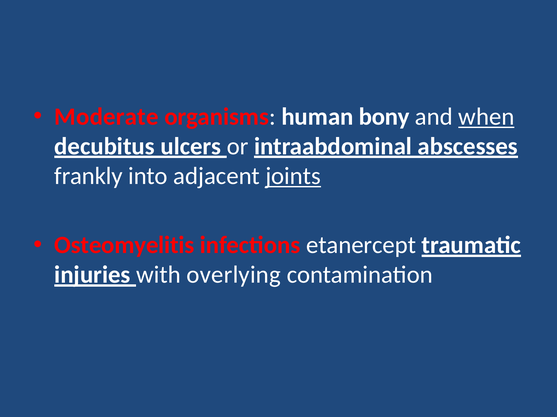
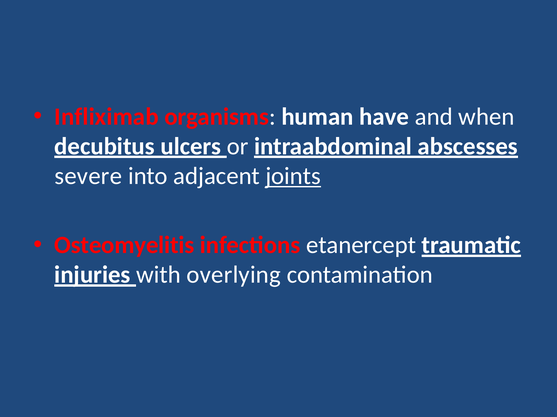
Moderate: Moderate -> Infliximab (106, 117)
bony: bony -> have (384, 117)
when underline: present -> none (486, 117)
frankly: frankly -> severe (88, 176)
